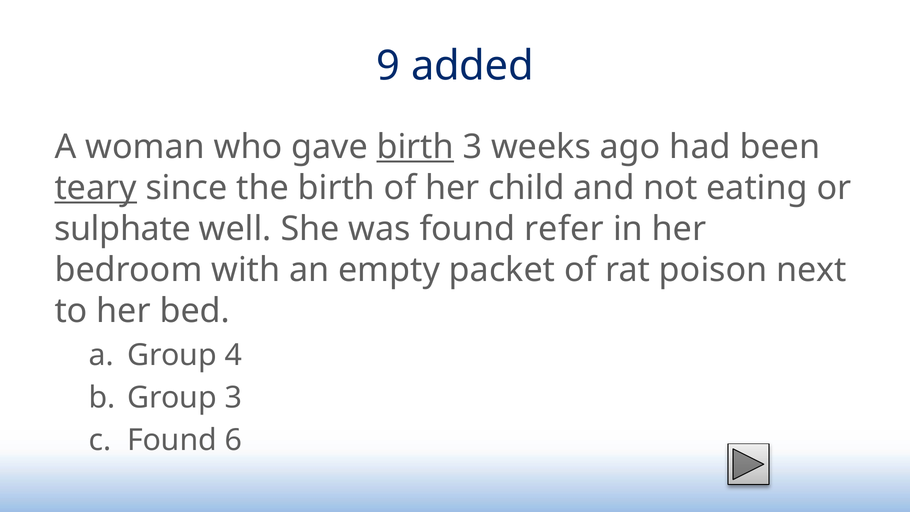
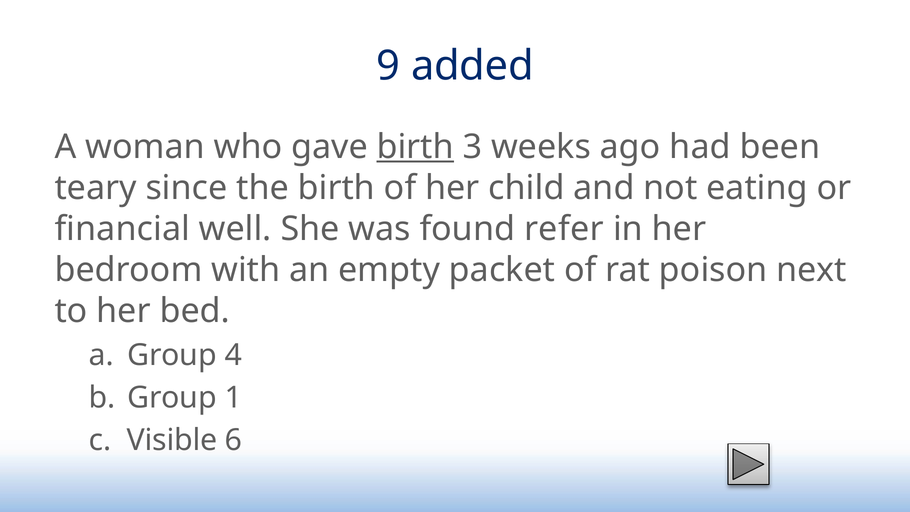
teary underline: present -> none (96, 188)
sulphate: sulphate -> financial (122, 229)
Group 3: 3 -> 1 (233, 398)
Found: Found -> Visible (172, 440)
